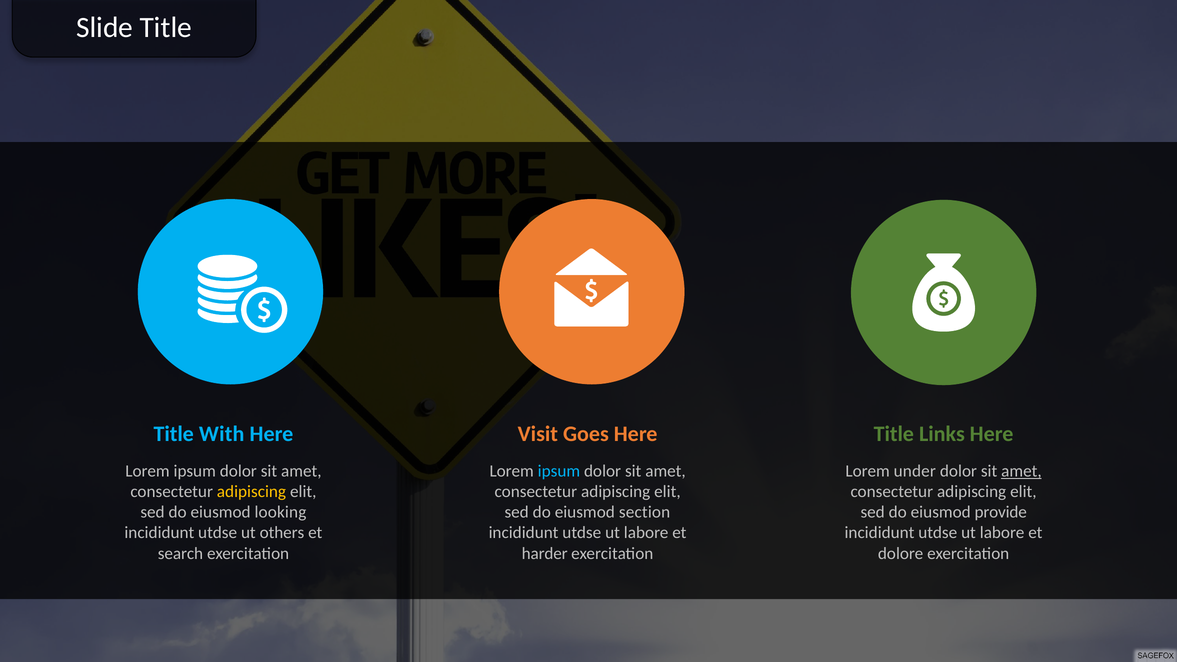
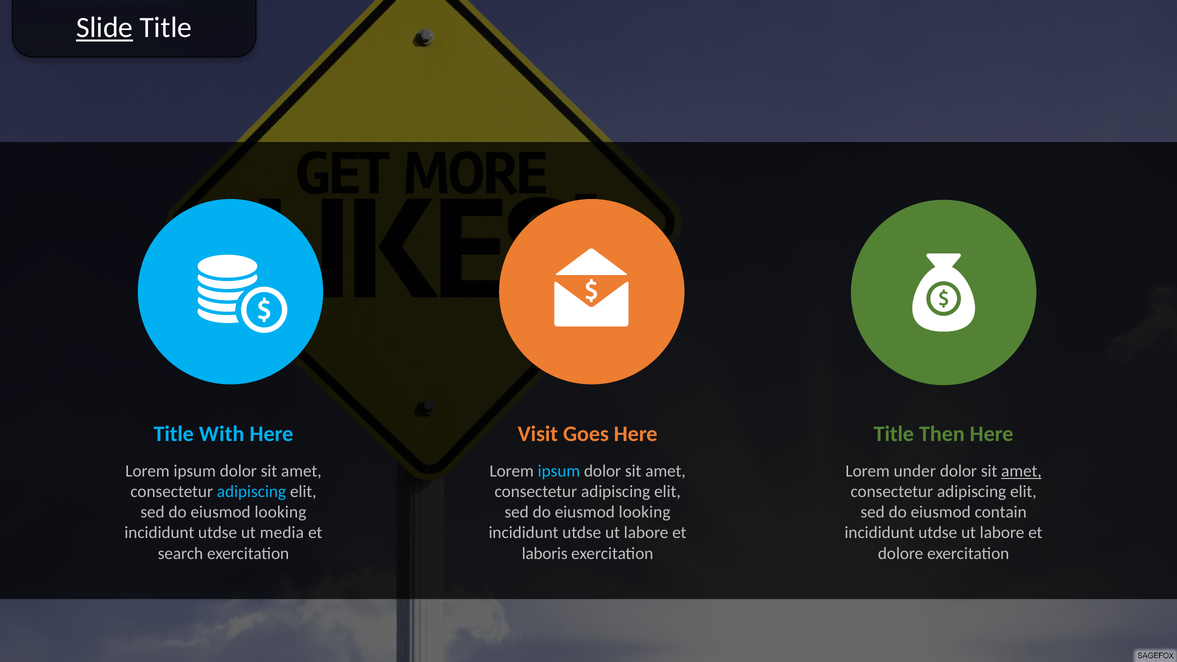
Slide underline: none -> present (105, 28)
Links: Links -> Then (942, 434)
adipiscing colour: yellow -> light blue (251, 492)
section: section -> looking (645, 512)
provide: provide -> contain (1001, 512)
others: others -> media (282, 533)
harder: harder -> laboris (545, 553)
